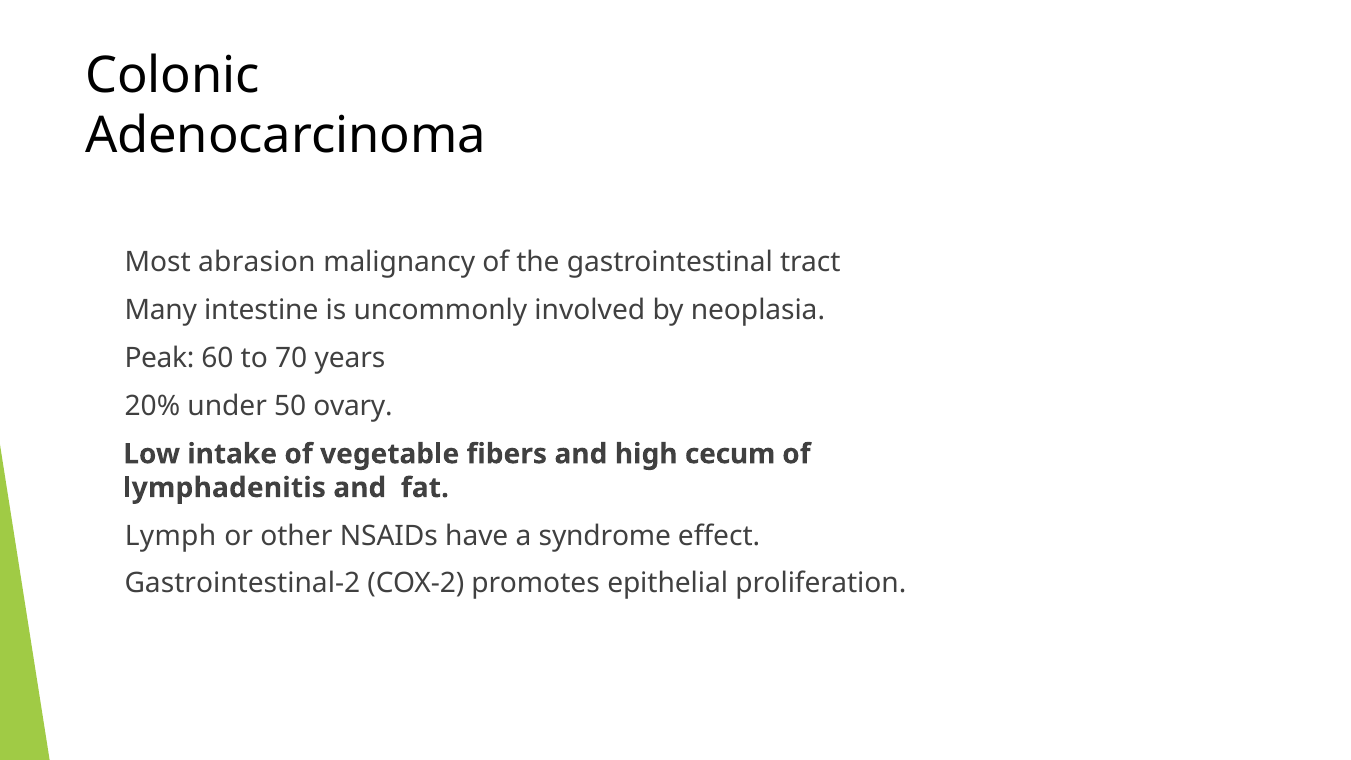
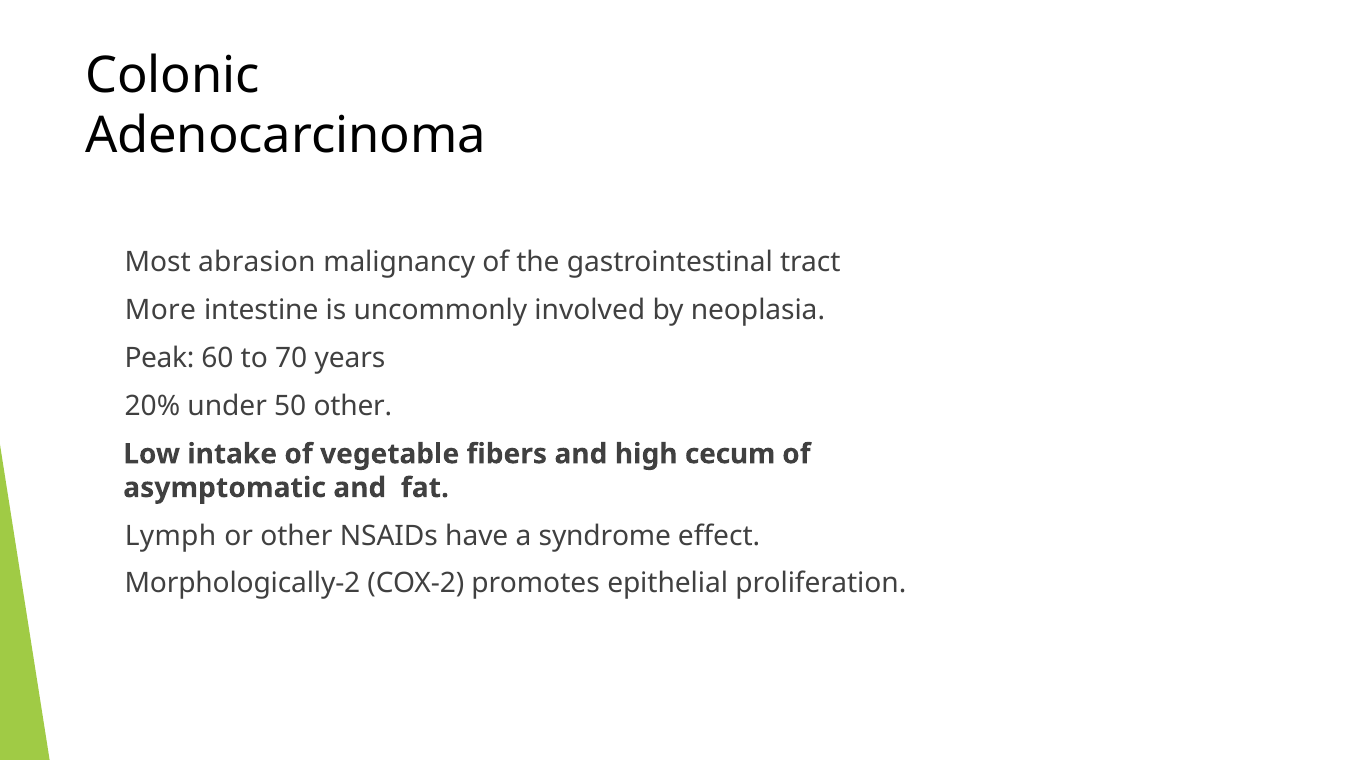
Many: Many -> More (160, 310)
50 ovary: ovary -> other (353, 406)
lymphadenitis: lymphadenitis -> asymptomatic (225, 488)
Gastrointestinal-2: Gastrointestinal-2 -> Morphologically-2 (242, 584)
